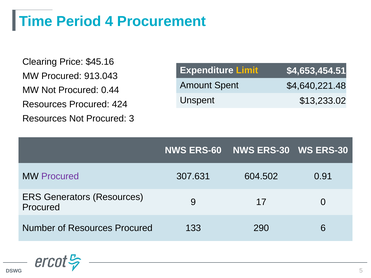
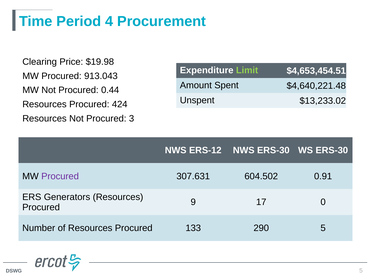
$45.16: $45.16 -> $19.98 (100, 62)
Limit colour: yellow -> light green (247, 70)
ERS-60: ERS-60 -> ERS-12 (205, 150)
290 6: 6 -> 5 (323, 228)
